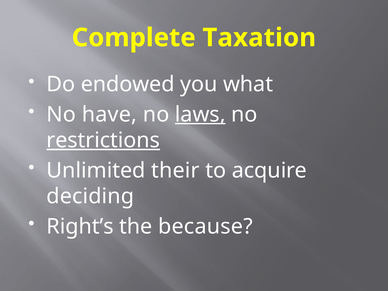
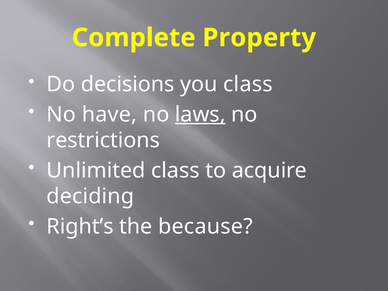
Taxation: Taxation -> Property (259, 38)
endowed: endowed -> decisions (128, 84)
you what: what -> class (248, 84)
restrictions underline: present -> none (103, 140)
Unlimited their: their -> class (175, 170)
